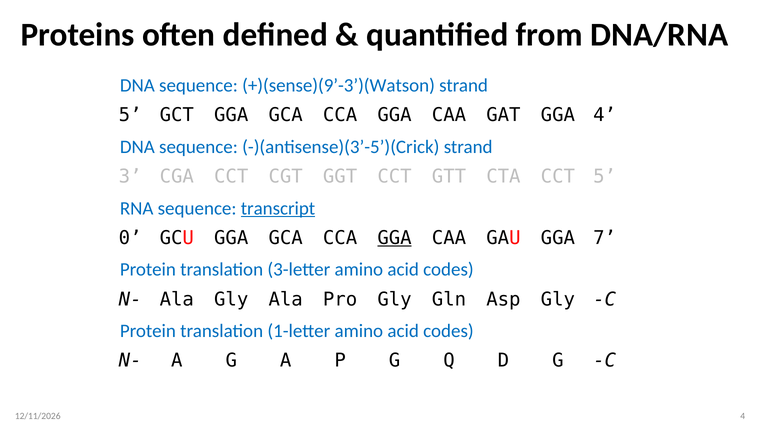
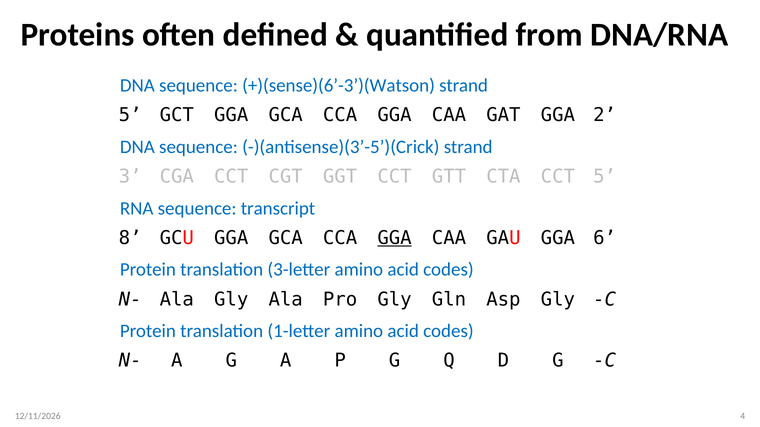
+)(sense)(9’-3’)(Watson: +)(sense)(9’-3’)(Watson -> +)(sense)(6’-3’)(Watson (339, 86)
GGA 4: 4 -> 2 (605, 115)
transcript underline: present -> none (278, 209)
0: 0 -> 8 (130, 238)
7: 7 -> 6 (605, 238)
